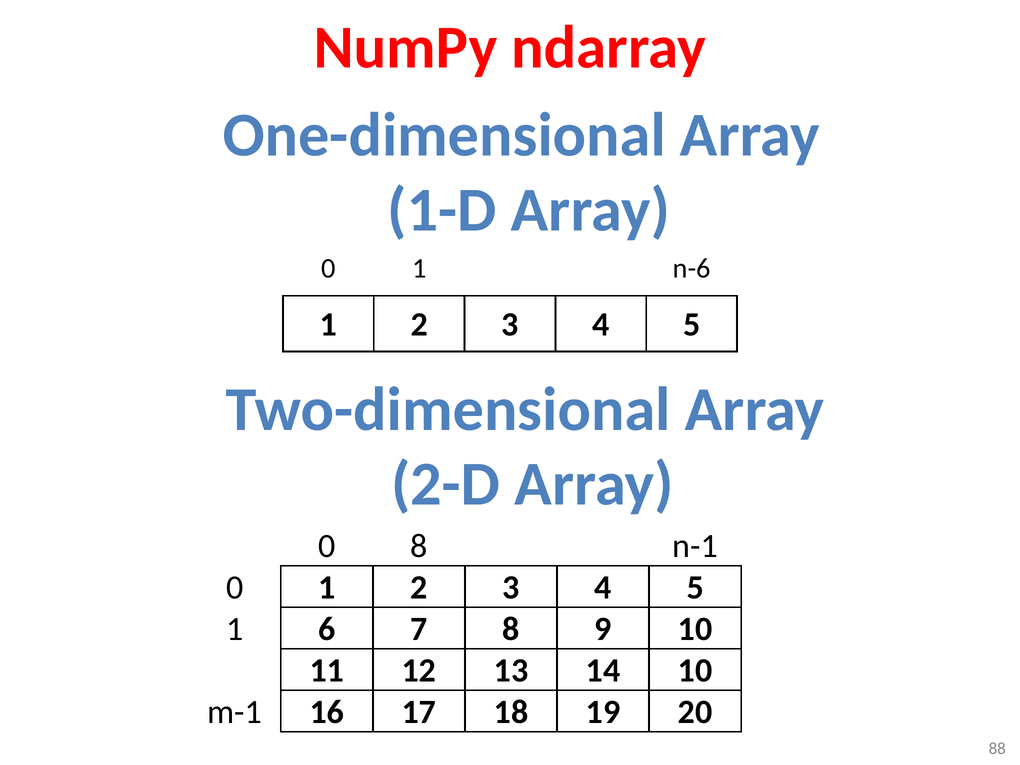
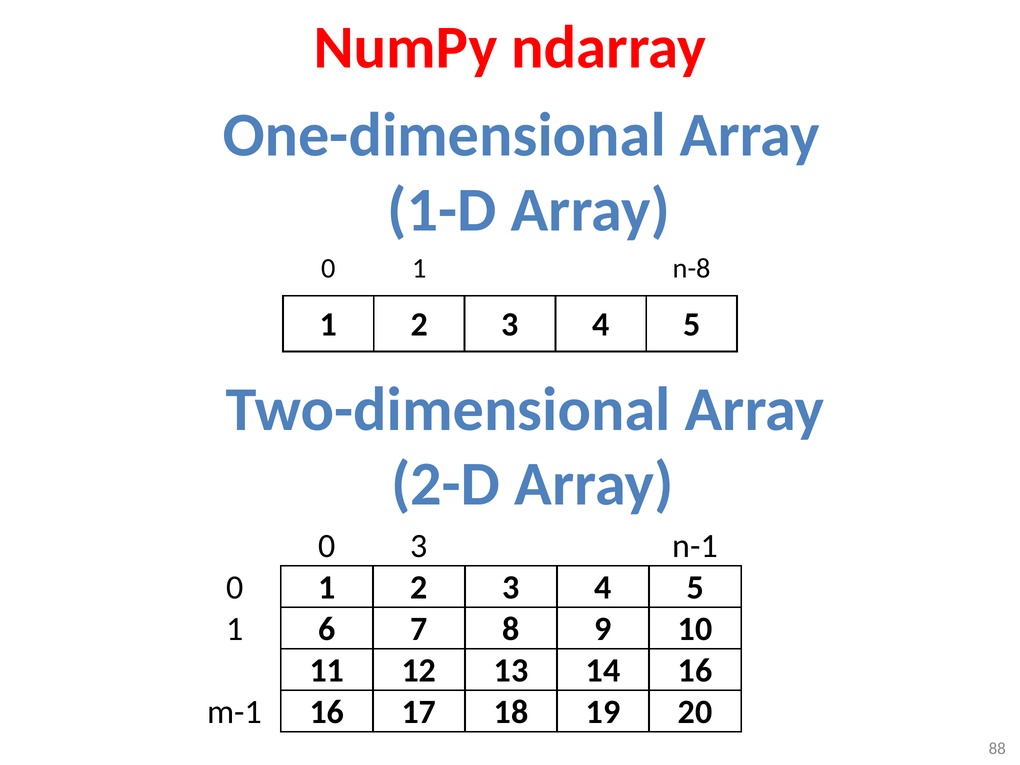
n-6: n-6 -> n-8 (692, 268)
0 8: 8 -> 3 (419, 546)
14 10: 10 -> 16 (695, 670)
